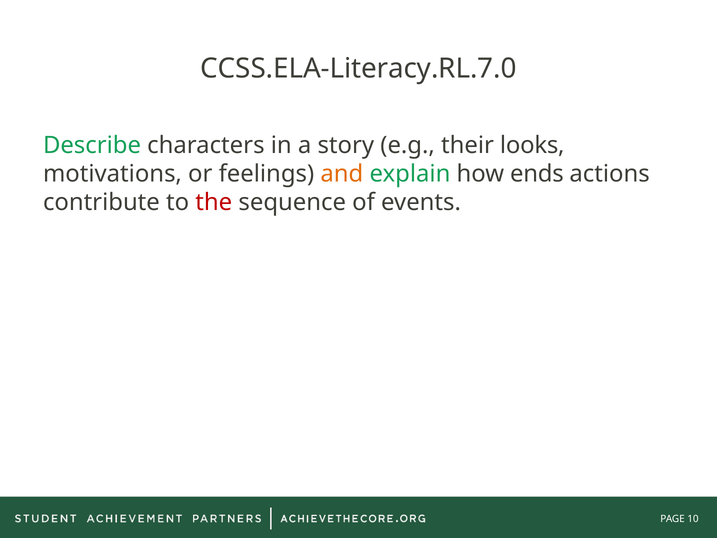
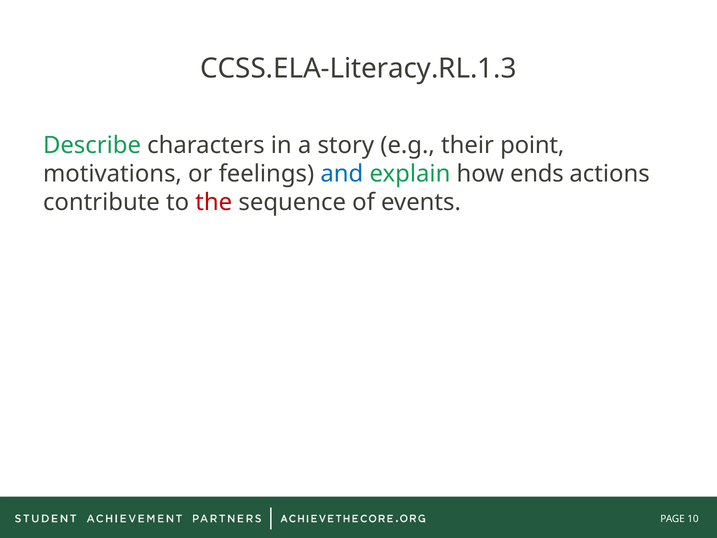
CCSS.ELA-Literacy.RL.7.0: CCSS.ELA-Literacy.RL.7.0 -> CCSS.ELA-Literacy.RL.1.3 (359, 68)
looks: looks -> point (532, 145)
and colour: orange -> blue (342, 174)
